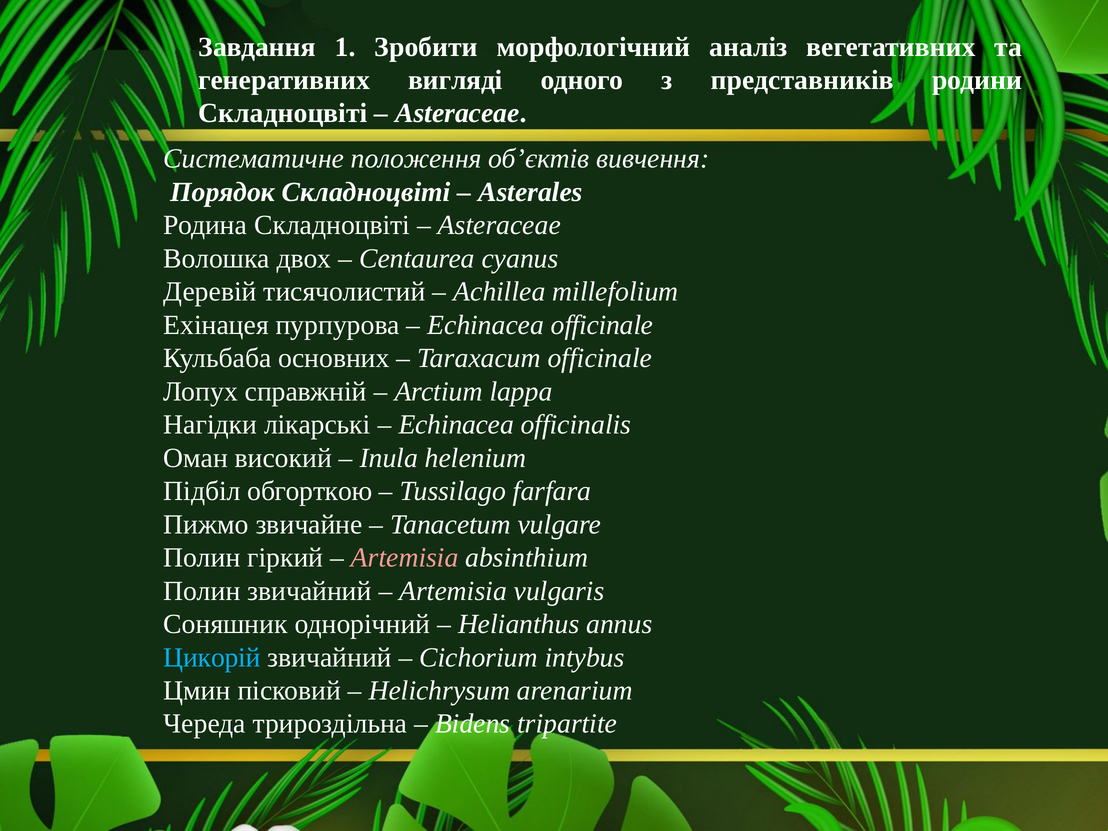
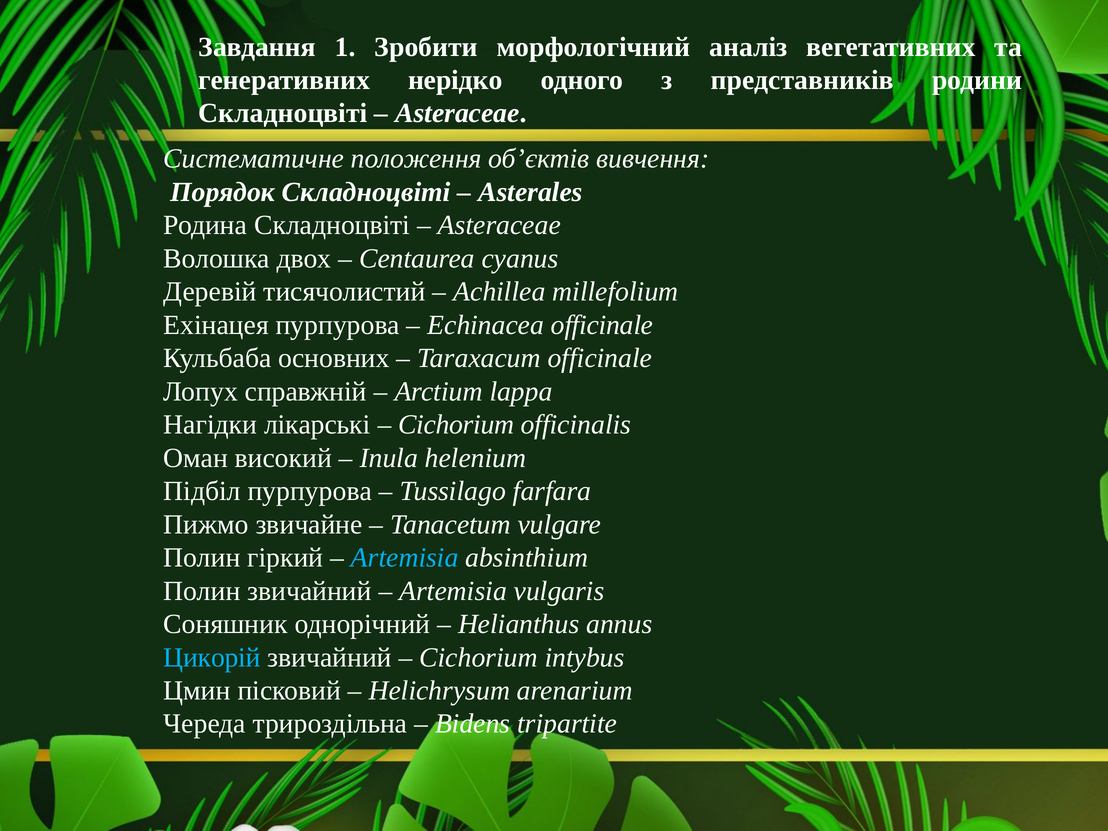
вигляді: вигляді -> нерідко (455, 80)
Echinacea: Echinacea -> Cichorium (456, 425)
Підбіл обгорткою: обгорткою -> пурпурова (310, 491)
Artemisia colour: pink -> light blue (405, 558)
